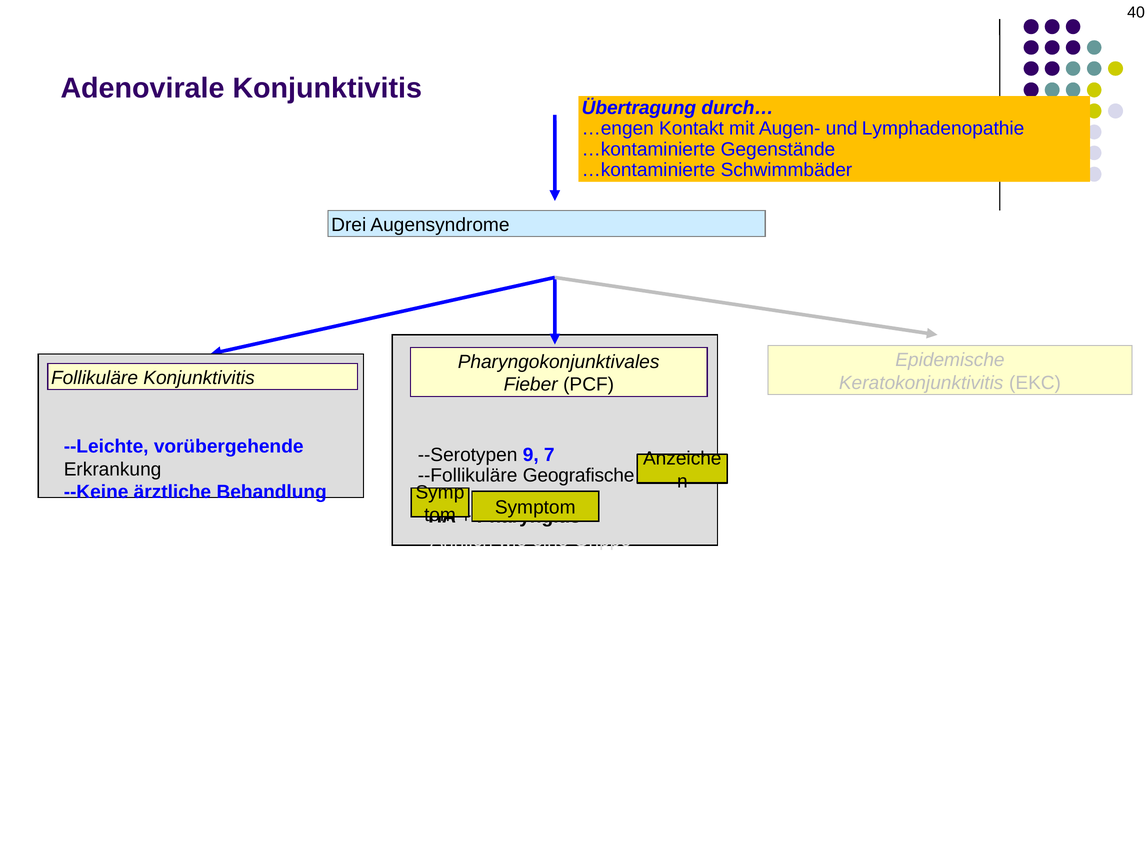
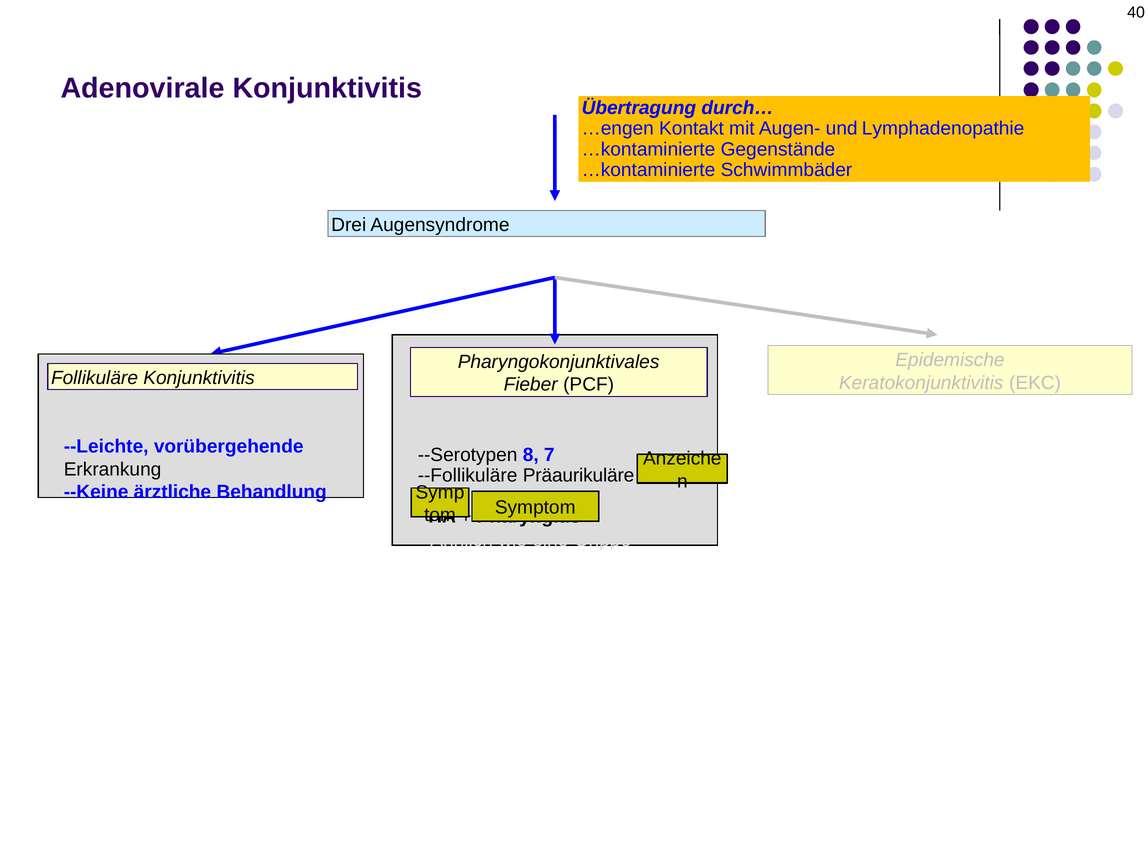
9: 9 -> 8 (531, 455)
Geografische: Geografische -> Präaurikuläre (579, 475)
